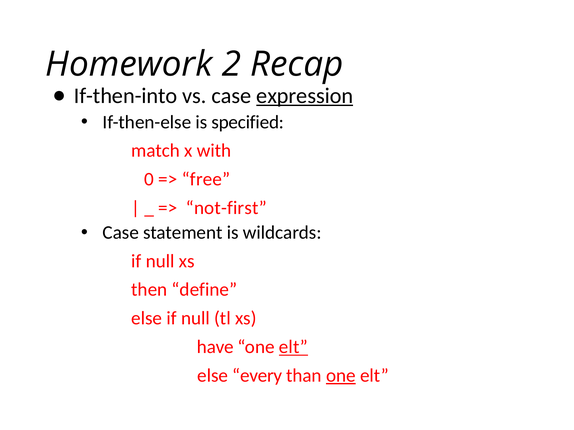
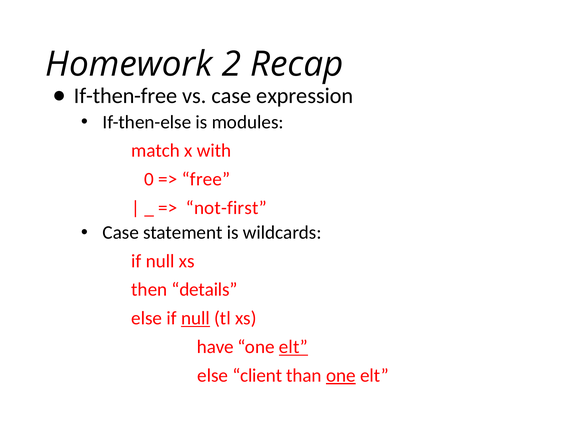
If-then-into: If-then-into -> If-then-free (126, 96)
expression underline: present -> none (305, 96)
specified: specified -> modules (248, 122)
define: define -> details (204, 290)
null underline: none -> present (195, 319)
every: every -> client (257, 376)
